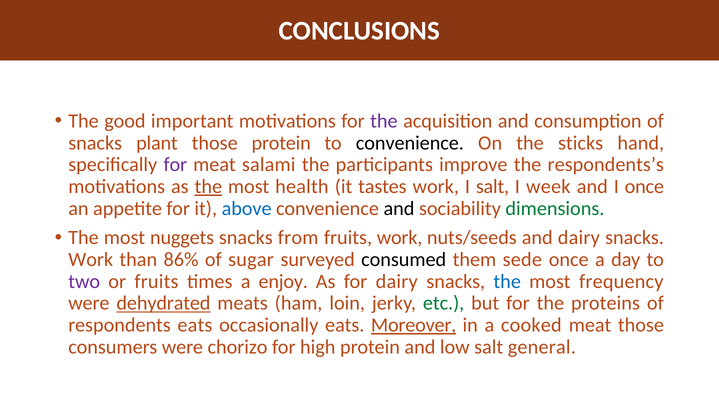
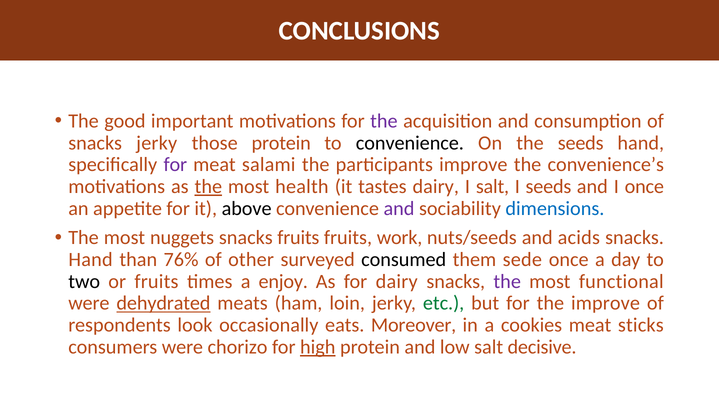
snacks plant: plant -> jerky (157, 143)
the sticks: sticks -> seeds (581, 143)
respondents’s: respondents’s -> convenience’s (606, 165)
tastes work: work -> dairy (436, 187)
I week: week -> seeds (548, 187)
above colour: blue -> black (247, 209)
and colour: black -> purple (399, 209)
dimensions colour: green -> blue (555, 209)
snacks from: from -> fruits (298, 238)
and dairy: dairy -> acids (579, 238)
Work: Work -> Hand (91, 260)
86%: 86% -> 76% (181, 260)
sugar: sugar -> other (251, 260)
two colour: purple -> black (84, 282)
the colour: blue -> purple (507, 282)
frequency: frequency -> functional (621, 282)
the proteins: proteins -> improve (606, 304)
respondents eats: eats -> look (195, 325)
Moreover underline: present -> none (414, 325)
cooked: cooked -> cookies (531, 325)
meat those: those -> sticks (641, 325)
high underline: none -> present (318, 347)
general: general -> decisive (542, 347)
